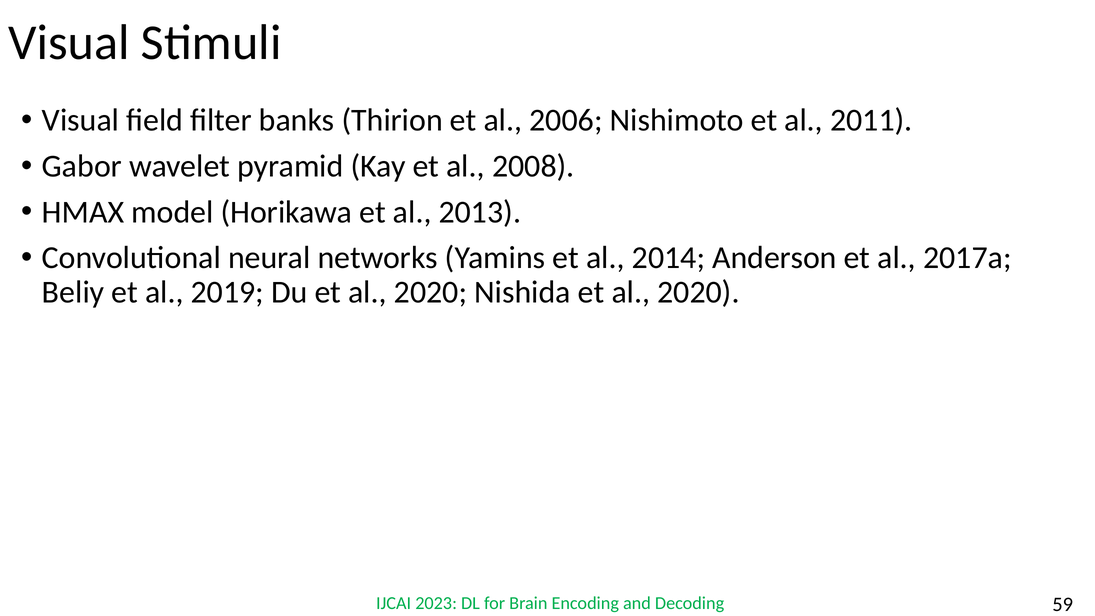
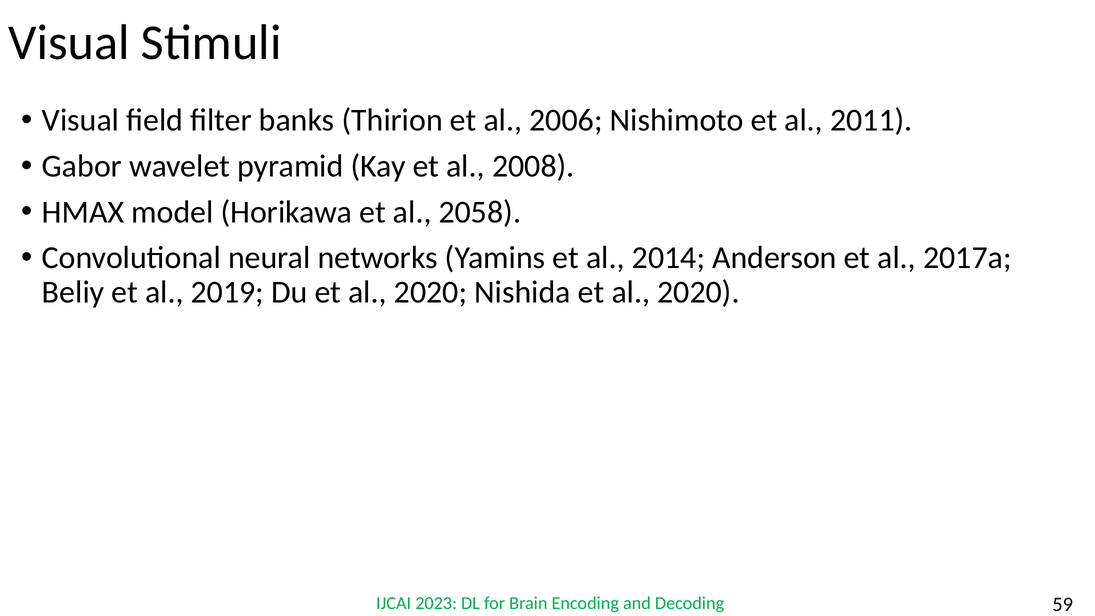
2013: 2013 -> 2058 (480, 212)
